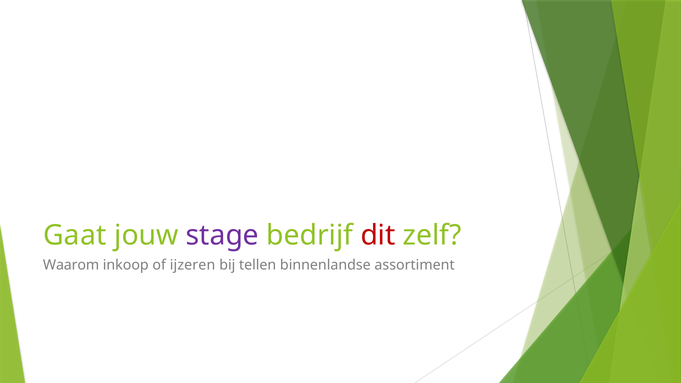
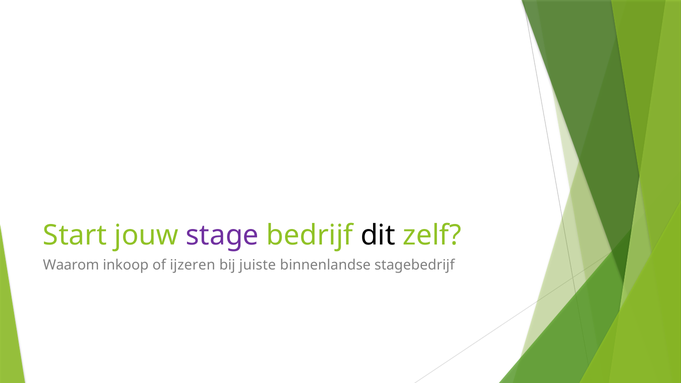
Gaat: Gaat -> Start (75, 235)
dit colour: red -> black (378, 235)
tellen: tellen -> juiste (258, 265)
assortiment: assortiment -> stagebedrijf (415, 265)
